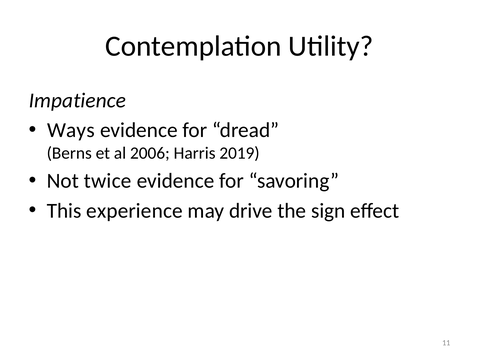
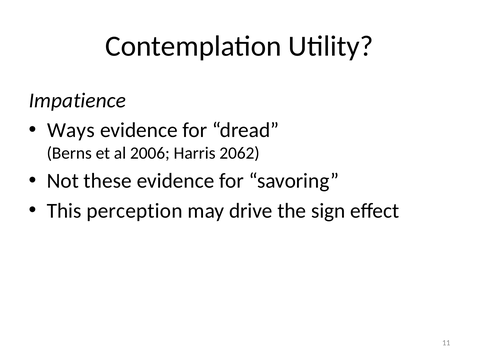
2019: 2019 -> 2062 (240, 153)
twice: twice -> these (108, 181)
experience: experience -> perception (134, 211)
